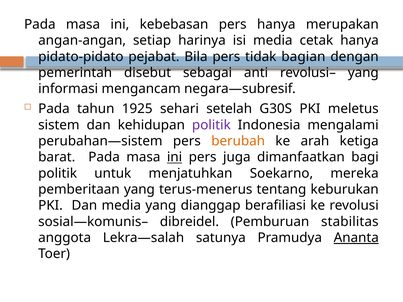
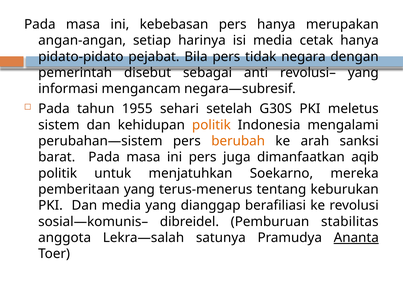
bagian: bagian -> negara (303, 57)
1925: 1925 -> 1955 (137, 109)
politik colour: purple -> orange (211, 125)
ketiga: ketiga -> sanksi (359, 141)
ini underline: present -> none (175, 157)
bagi: bagi -> aqib (365, 157)
